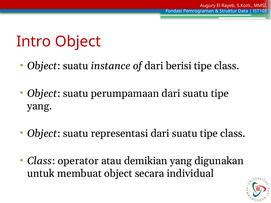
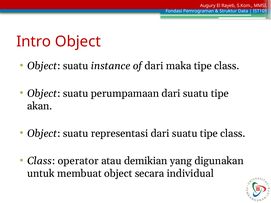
berisi: berisi -> maka (179, 66)
yang: yang -> akan (40, 106)
